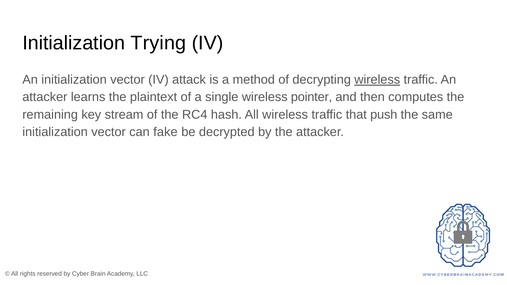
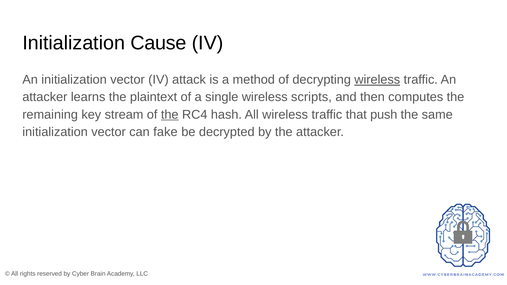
Trying: Trying -> Cause (159, 43)
pointer: pointer -> scripts (311, 97)
the underline: none -> present (170, 115)
